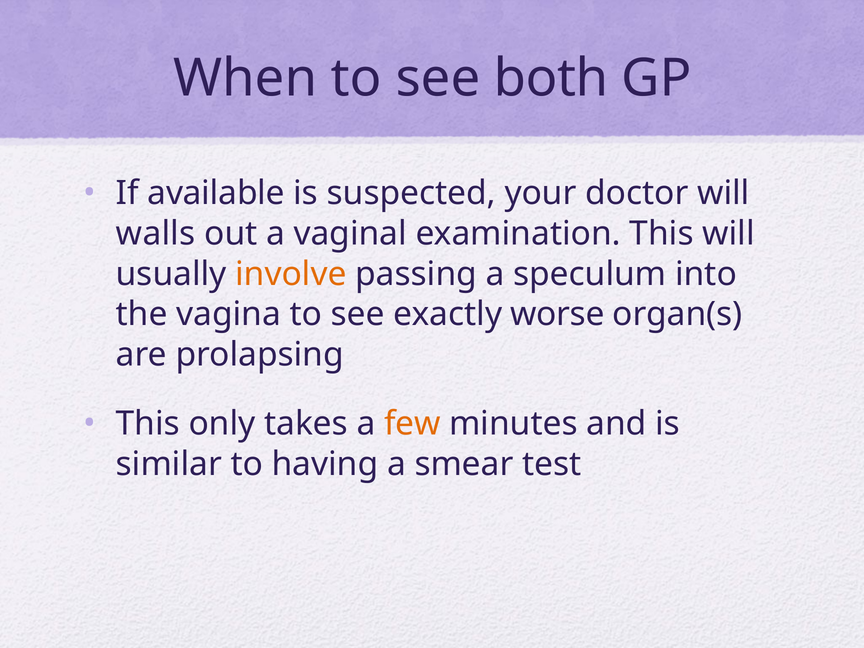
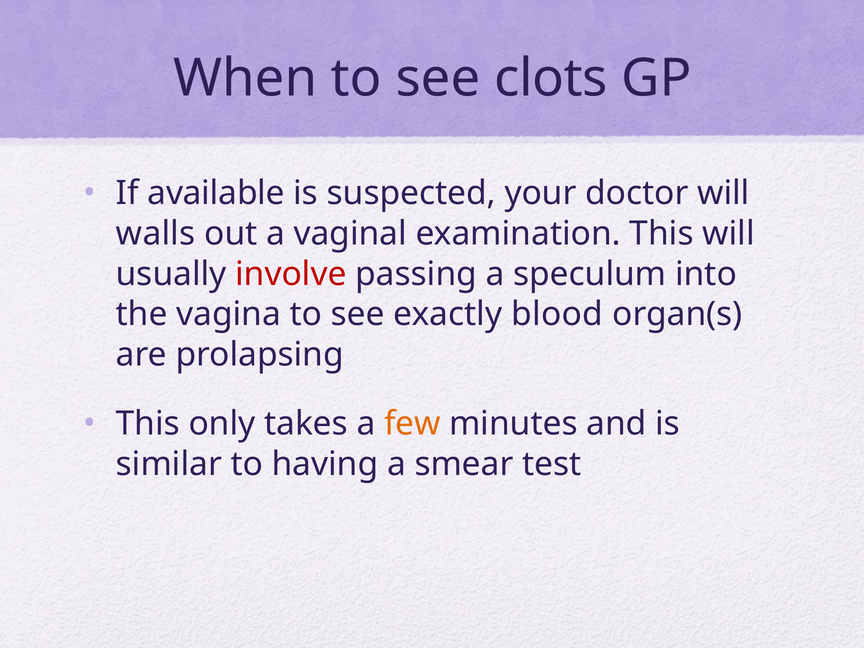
both: both -> clots (551, 79)
involve colour: orange -> red (291, 274)
worse: worse -> blood (557, 314)
